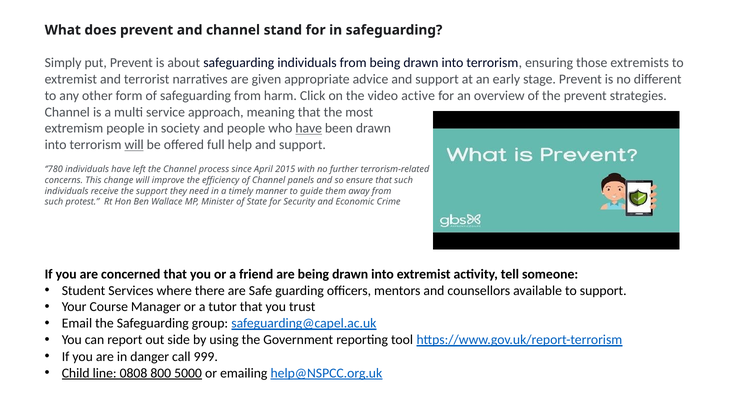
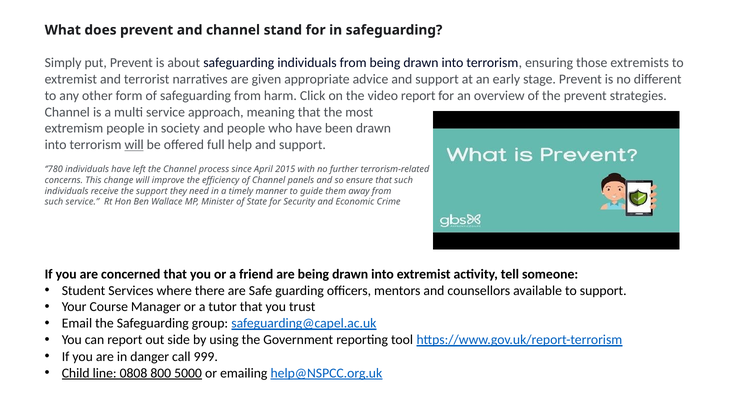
video active: active -> report (418, 96)
have underline: present -> none (309, 128)
such protest: protest -> service (82, 202)
